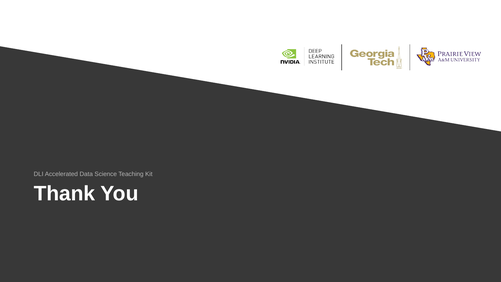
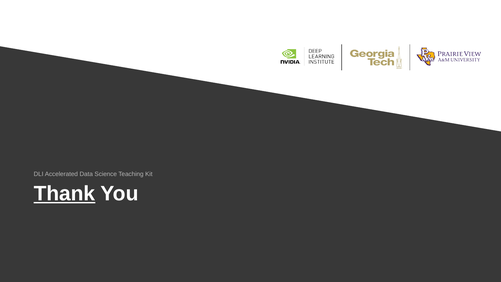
Thank underline: none -> present (64, 193)
